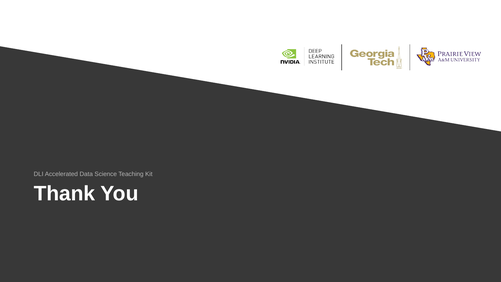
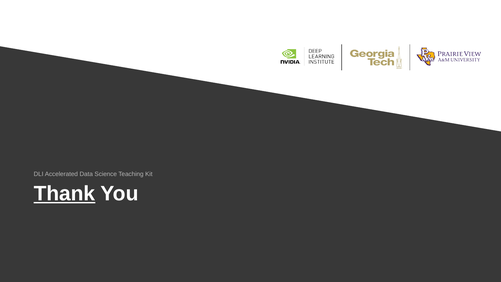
Thank underline: none -> present (64, 193)
